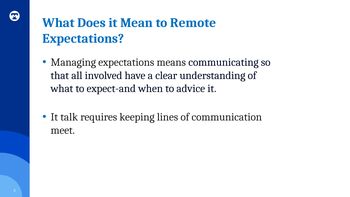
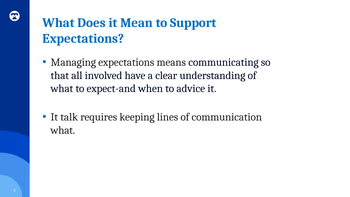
Remote: Remote -> Support (193, 23)
meet: meet -> what (63, 130)
